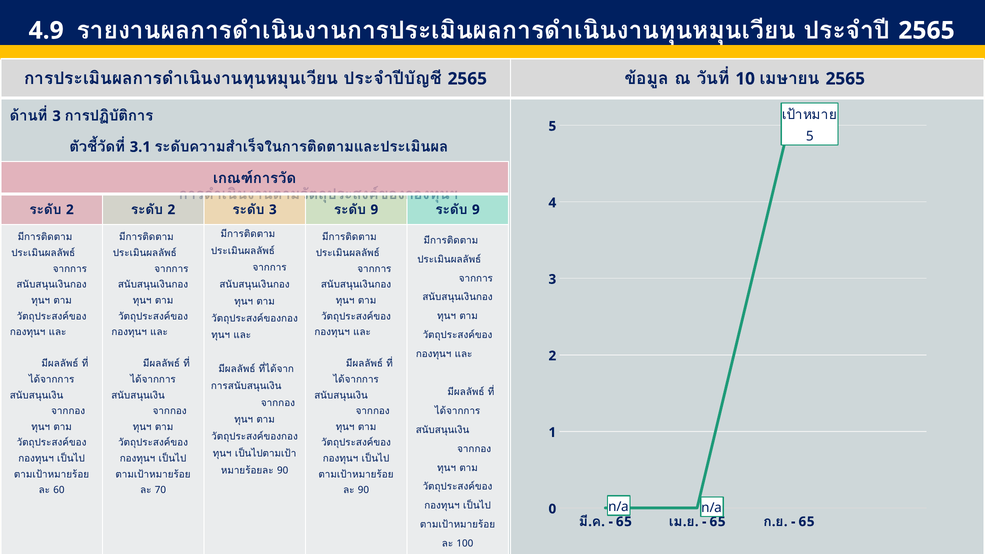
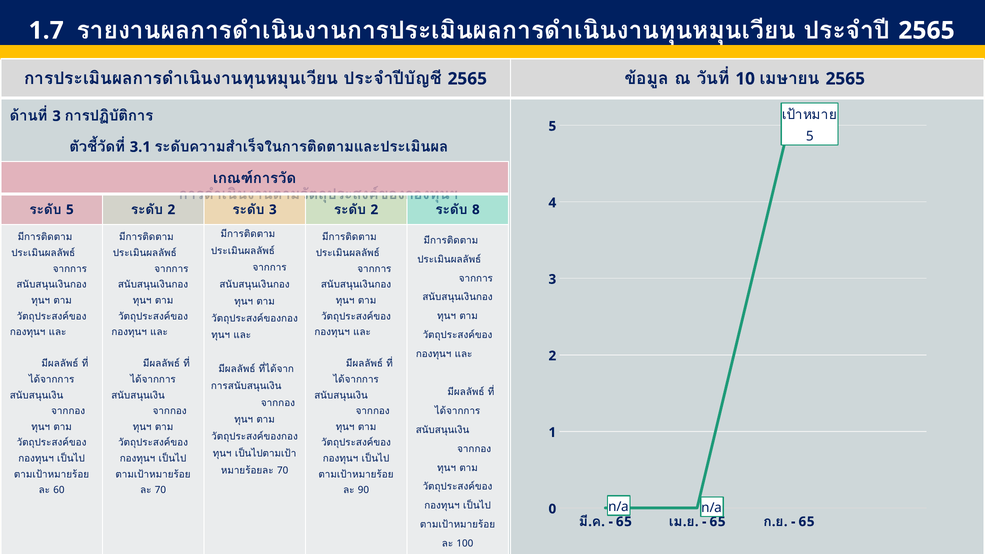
4.9: 4.9 -> 1.7 (46, 31)
2: 2 -> 5 (70, 210)
9: 9 -> 2 (374, 210)
9: 9 -> 8 (476, 210)
90: 90 -> 70 (283, 470)
